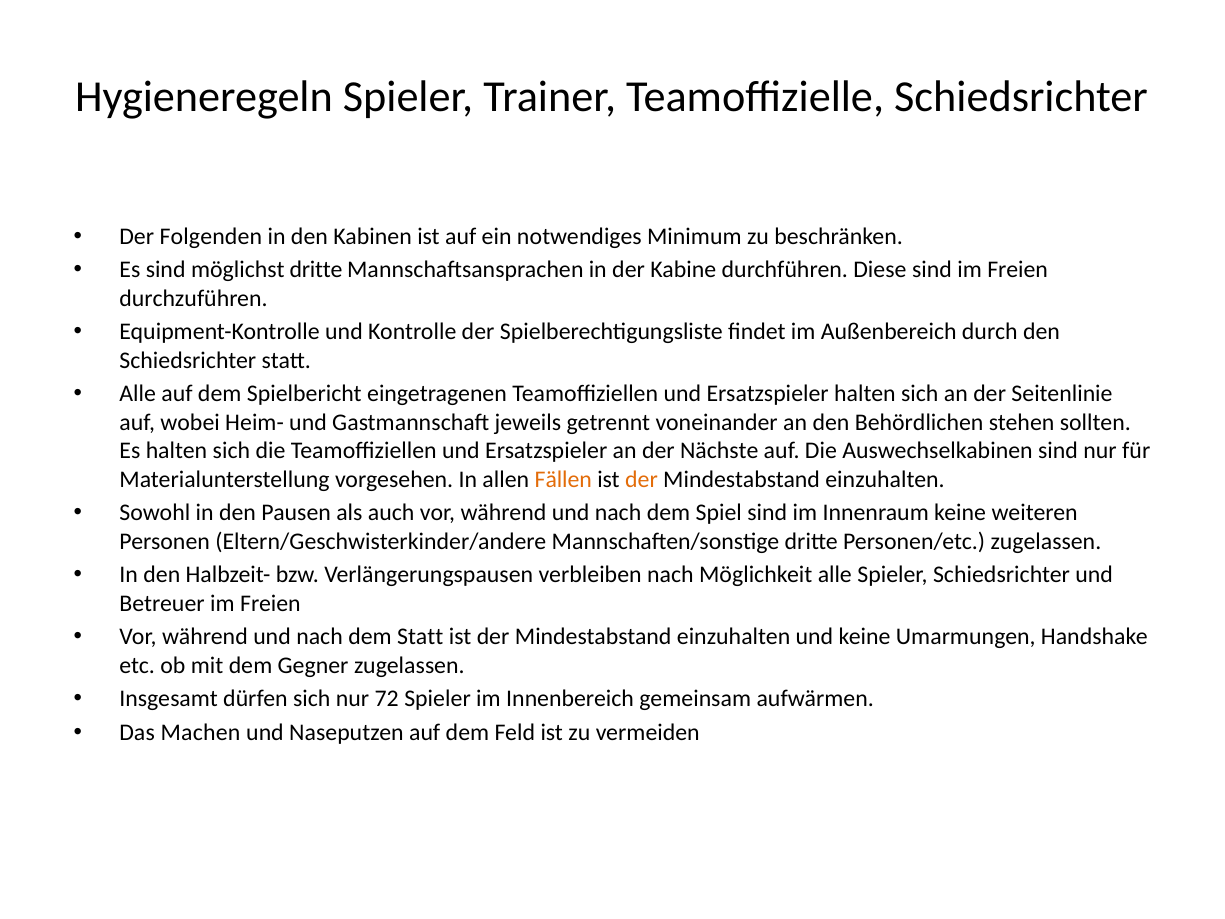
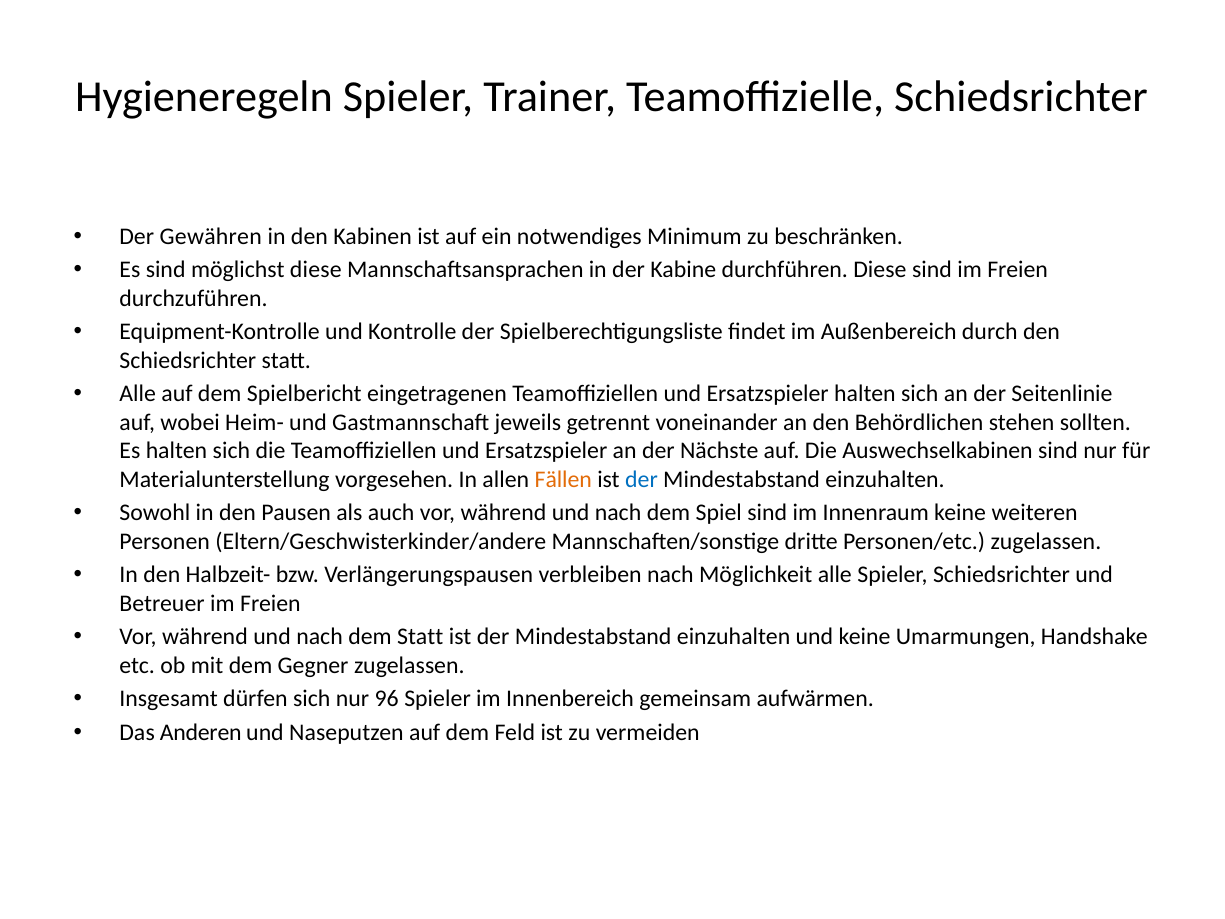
Folgenden: Folgenden -> Gewähren (211, 236)
möglichst dritte: dritte -> diese (316, 270)
der colour: orange -> blue (642, 480)
72: 72 -> 96 (387, 699)
Machen: Machen -> Anderen (201, 732)
